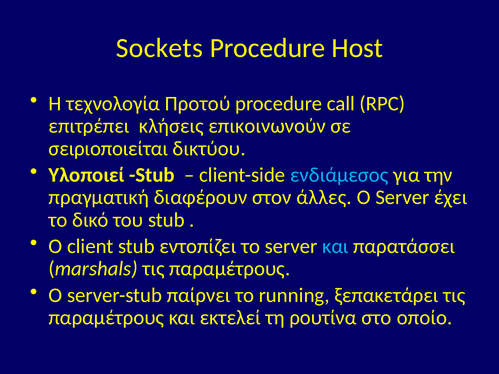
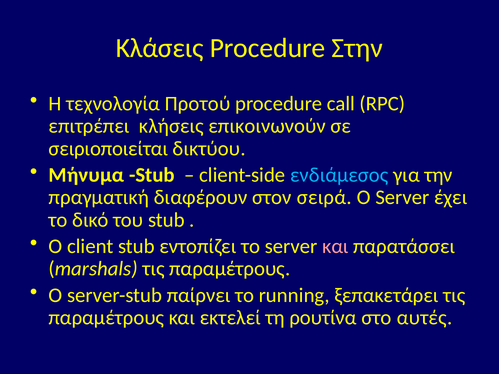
Sockets: Sockets -> Κλάσεις (160, 48)
Host: Host -> Στην (357, 48)
Υλοποιεί: Υλοποιεί -> Μήνυμα (86, 175)
άλλες: άλλες -> σειρά (324, 198)
και colour: light blue -> pink (335, 246)
οποίο: οποίο -> αυτές (425, 318)
